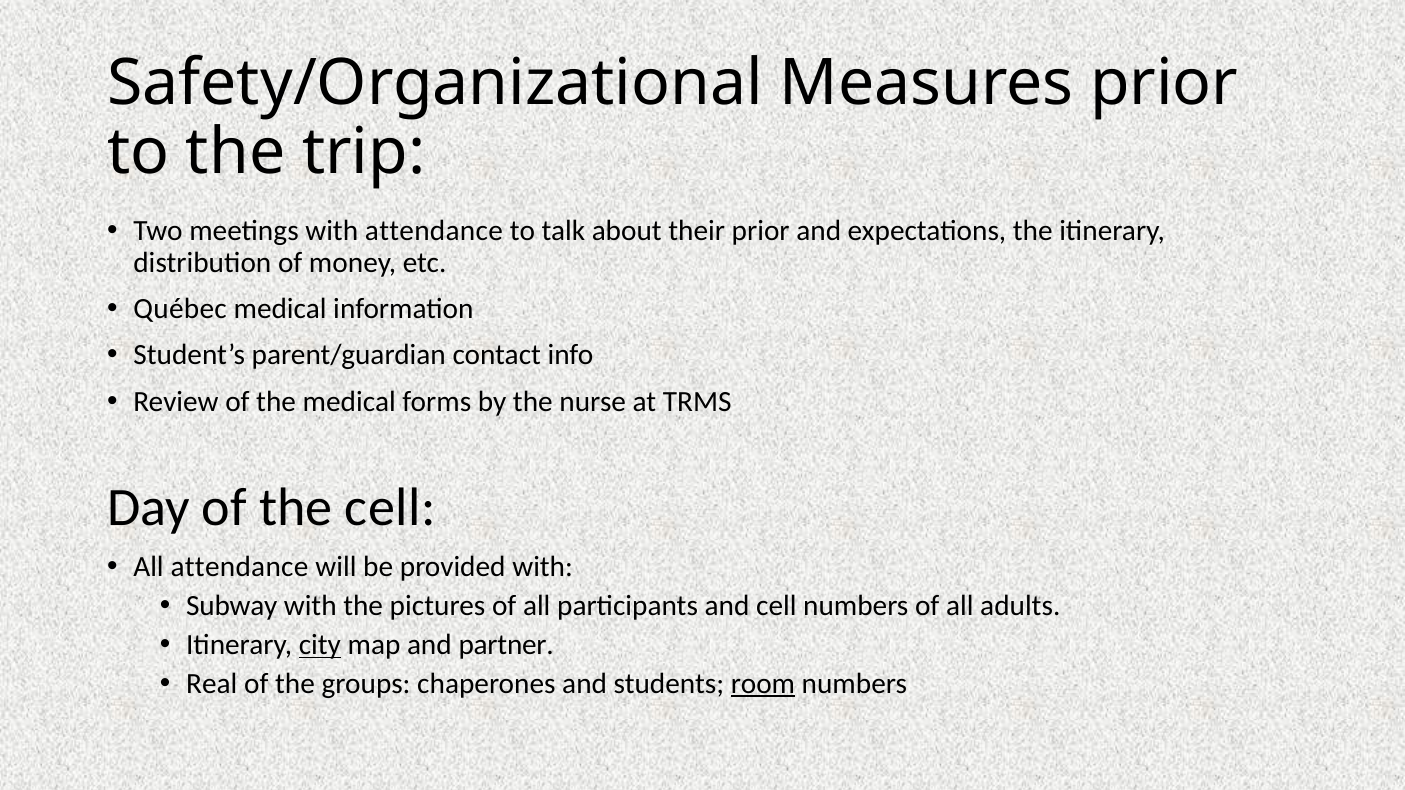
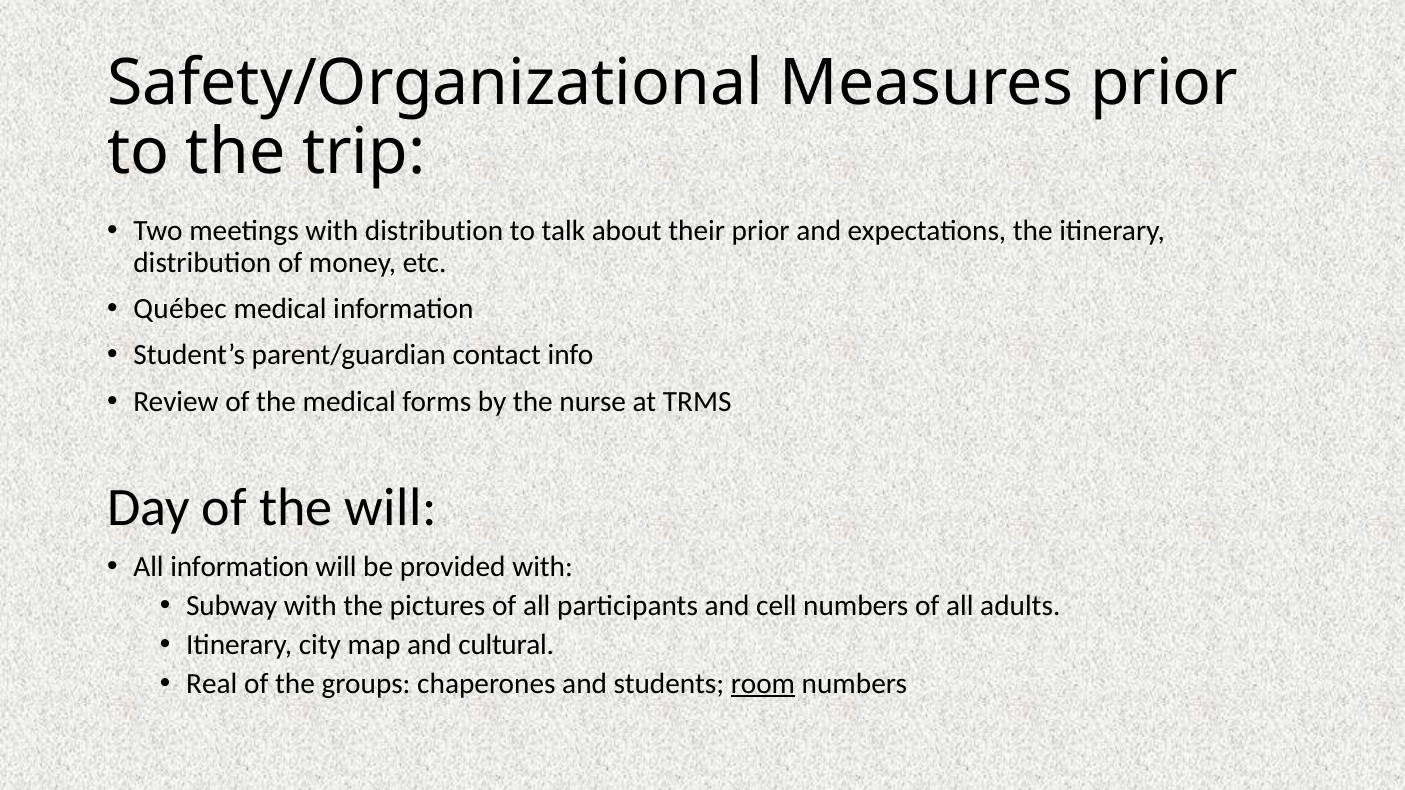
with attendance: attendance -> distribution (434, 231)
the cell: cell -> will (391, 507)
All attendance: attendance -> information (240, 567)
city underline: present -> none (320, 645)
partner: partner -> cultural (506, 645)
